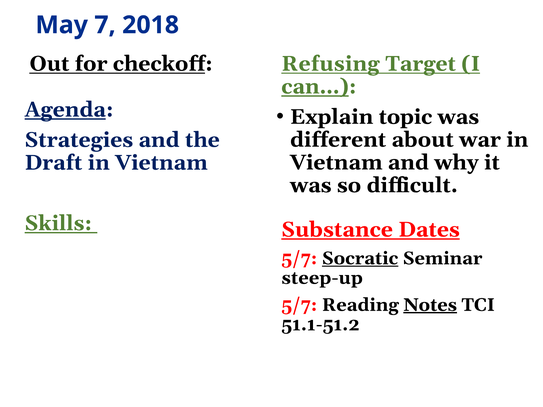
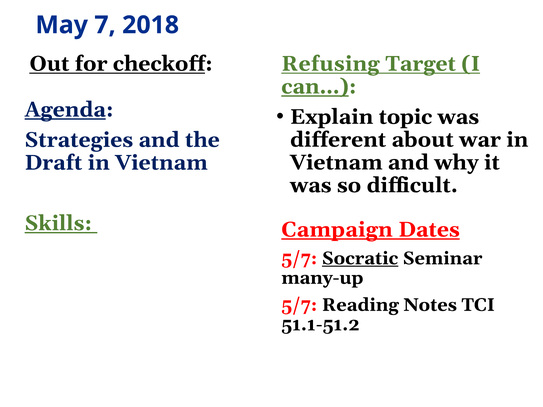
Substance: Substance -> Campaign (337, 230)
steep-up: steep-up -> many-up (322, 278)
Notes underline: present -> none (430, 305)
